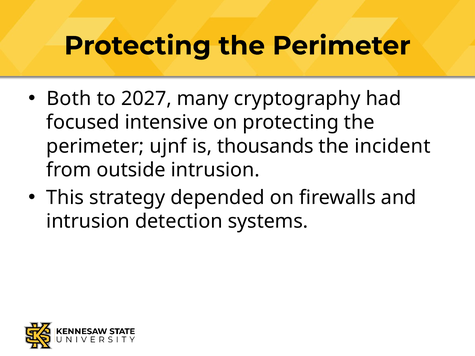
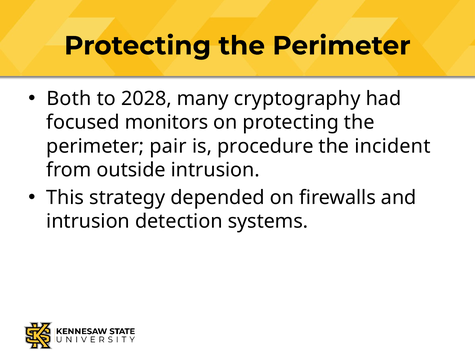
2027: 2027 -> 2028 (146, 99)
intensive: intensive -> monitors (167, 123)
ujnf: ujnf -> pair (168, 146)
thousands: thousands -> procedure (265, 146)
